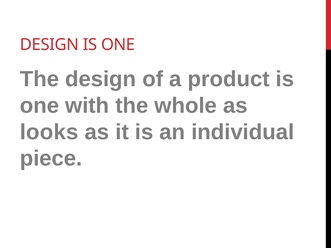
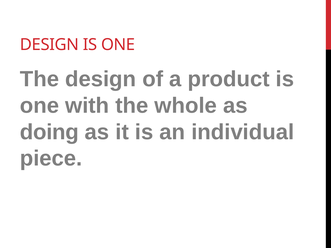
looks: looks -> doing (49, 132)
